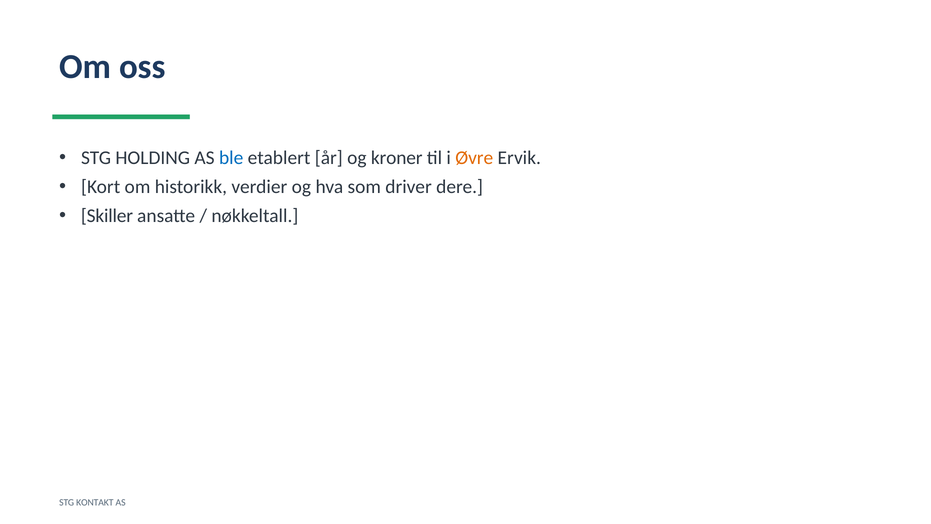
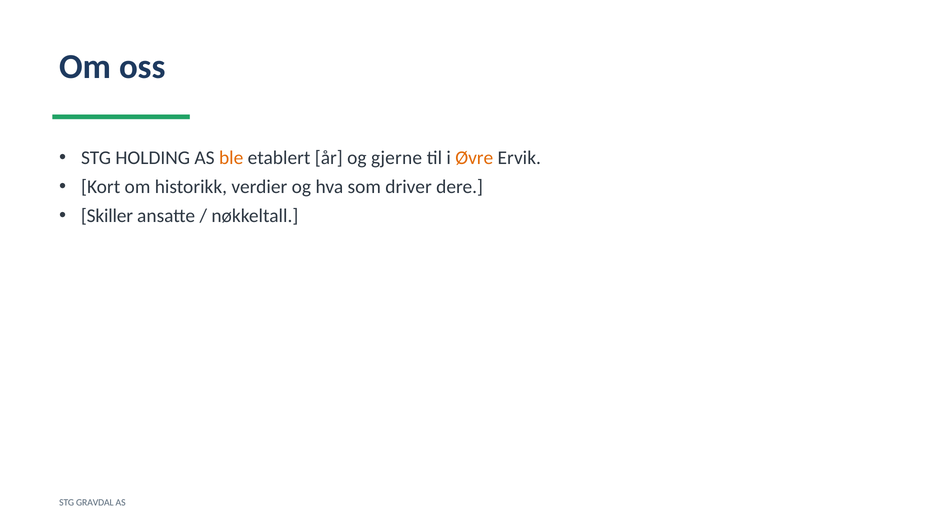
ble colour: blue -> orange (231, 158)
kroner: kroner -> gjerne (397, 158)
KONTAKT: KONTAKT -> GRAVDAL (95, 502)
